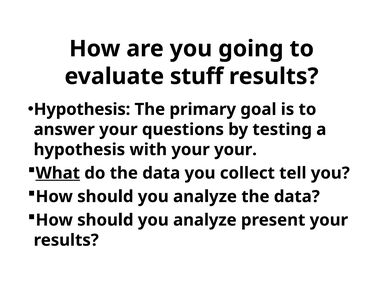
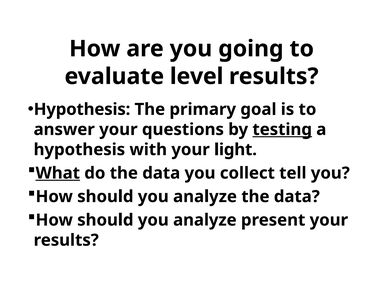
stuff: stuff -> level (197, 76)
testing underline: none -> present (282, 129)
your your: your -> light (236, 149)
